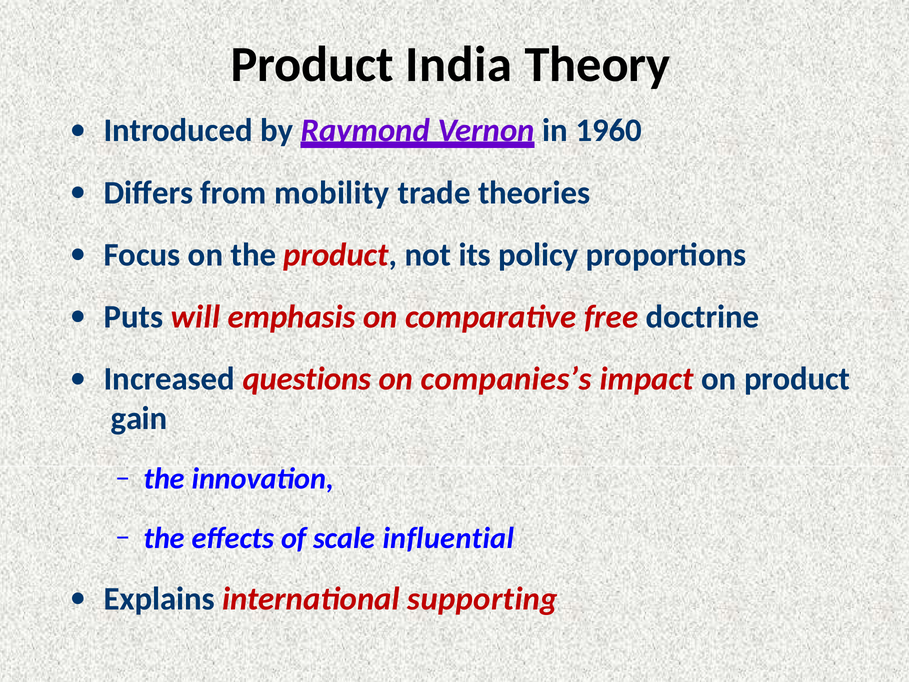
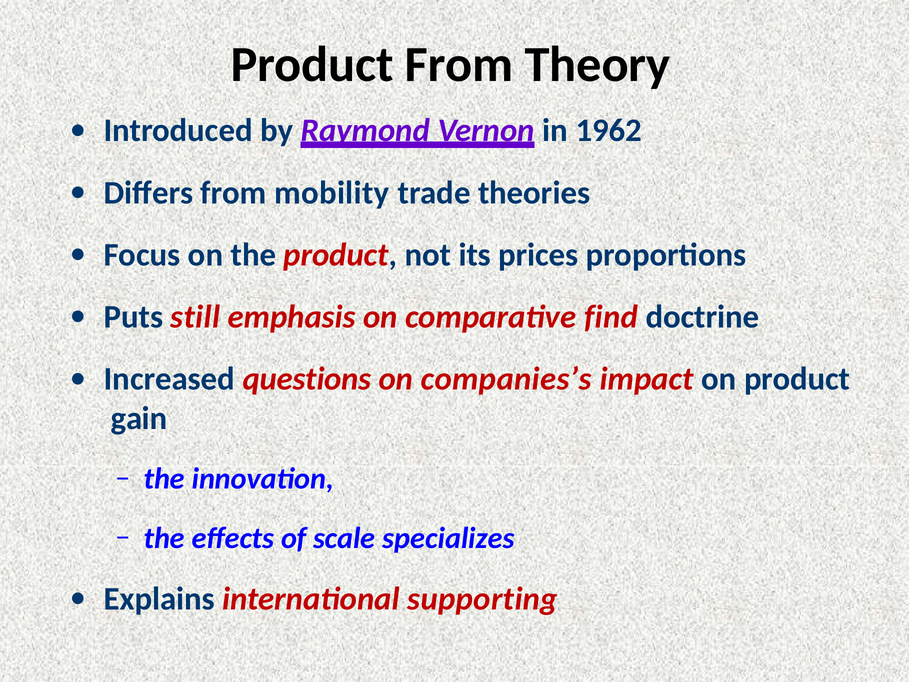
Product India: India -> From (459, 65)
1960: 1960 -> 1962 (609, 131)
policy: policy -> prices (538, 255)
will: will -> still (195, 317)
free: free -> find (611, 317)
influential: influential -> specializes (449, 538)
